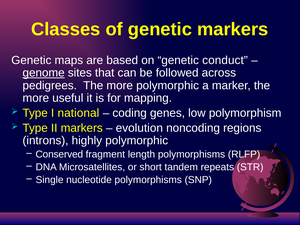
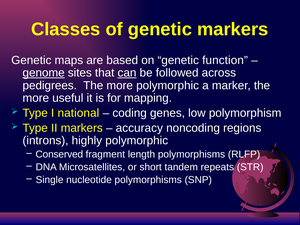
conduct: conduct -> function (225, 60)
can underline: none -> present (127, 73)
evolution: evolution -> accuracy (139, 128)
